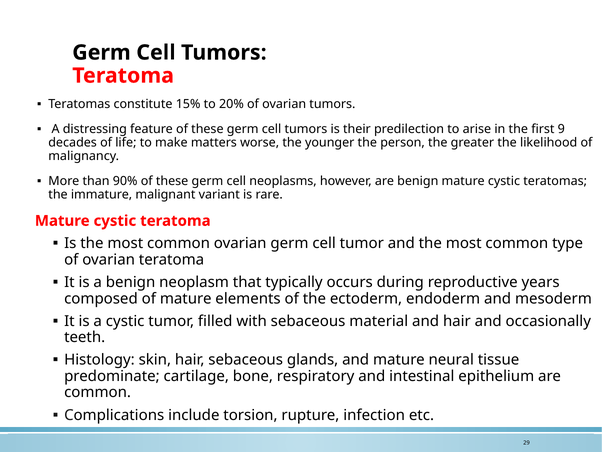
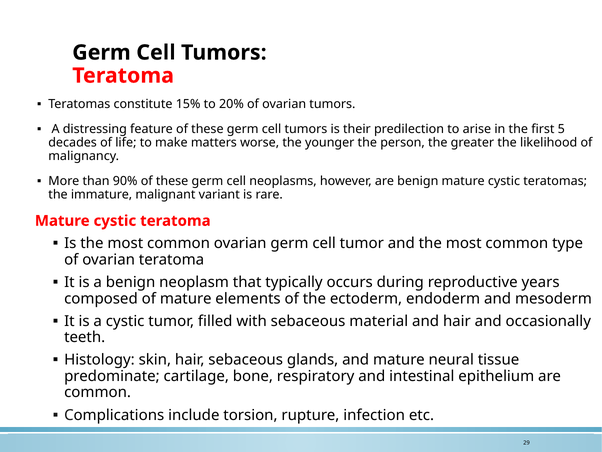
9: 9 -> 5 (561, 129)
